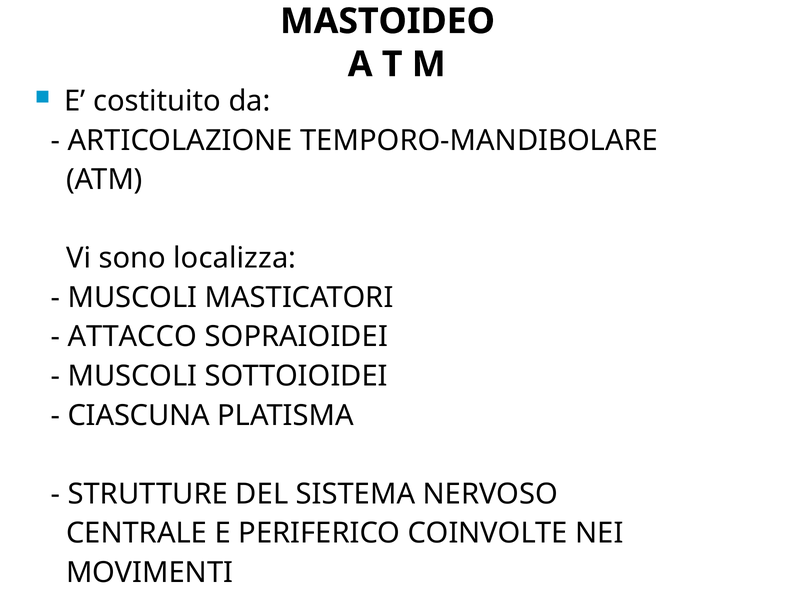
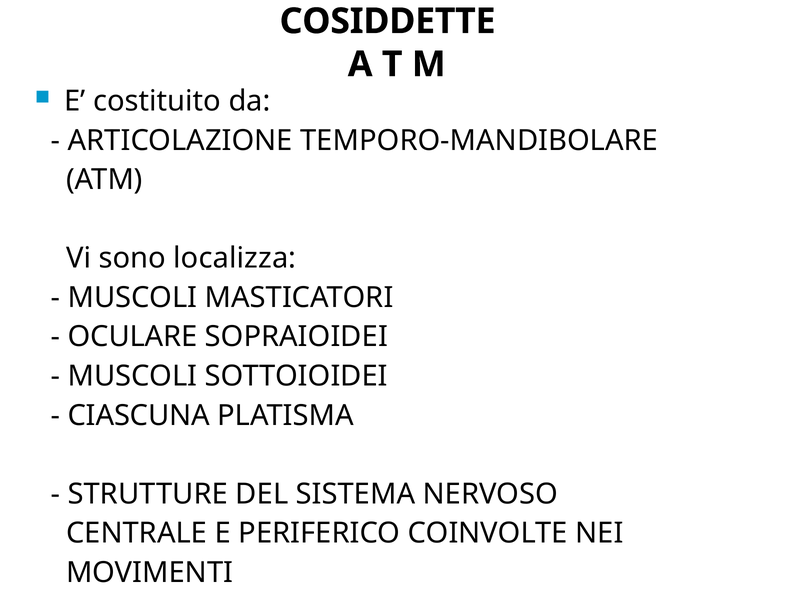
MASTOIDEO: MASTOIDEO -> COSIDDETTE (388, 21)
ATTACCO: ATTACCO -> OCULARE (133, 337)
